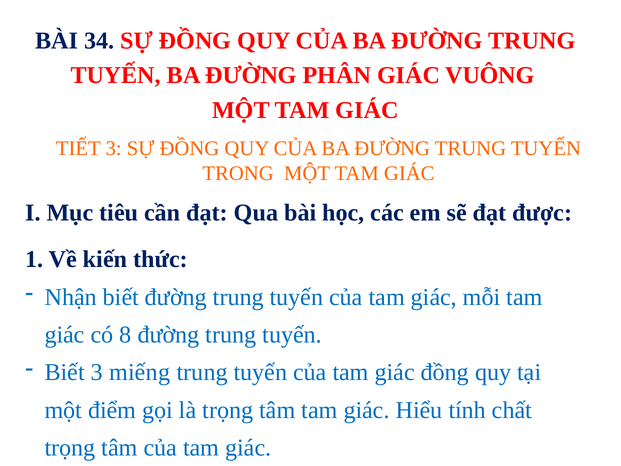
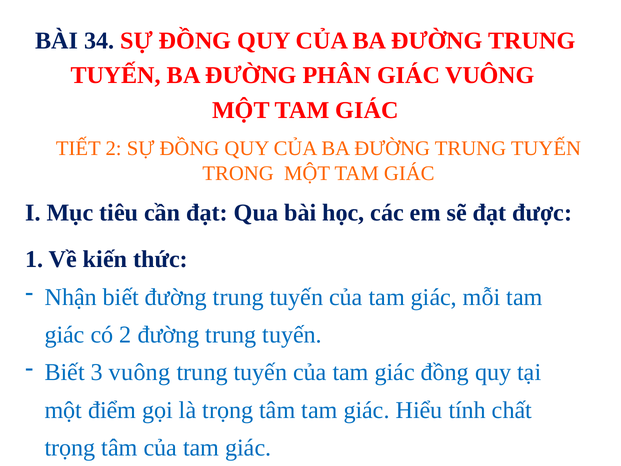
TIẾT 3: 3 -> 2 (114, 149)
có 8: 8 -> 2 (125, 335)
3 miếng: miếng -> vuông (140, 372)
